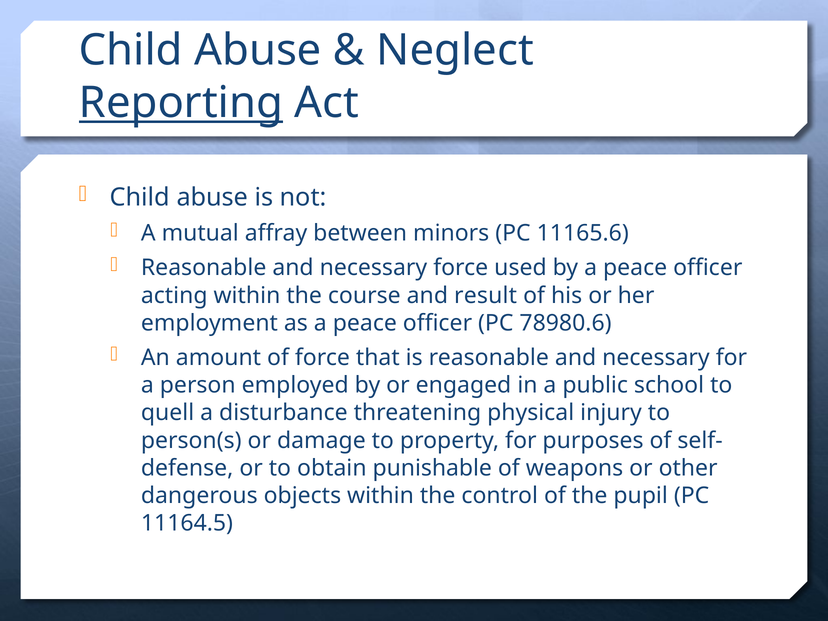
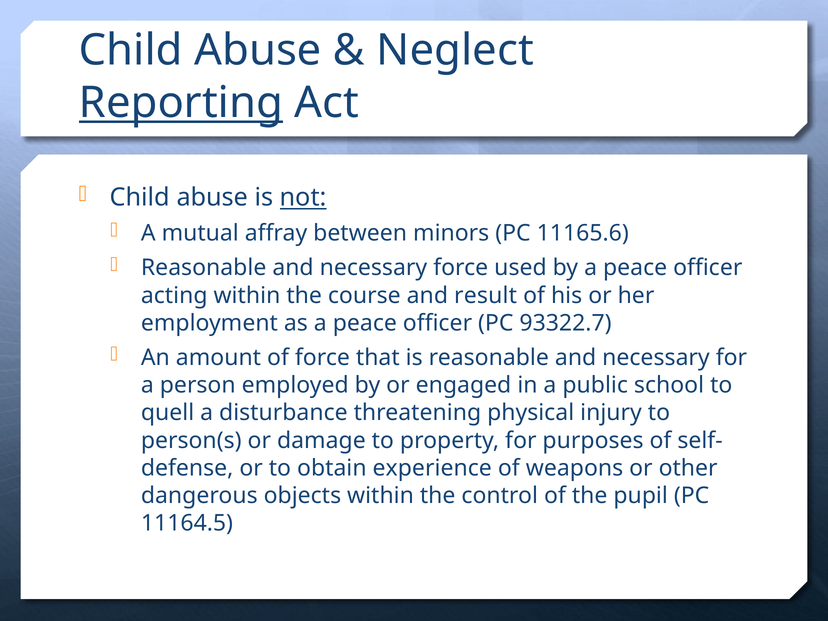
not underline: none -> present (303, 198)
78980.6: 78980.6 -> 93322.7 (566, 323)
punishable: punishable -> experience (432, 468)
